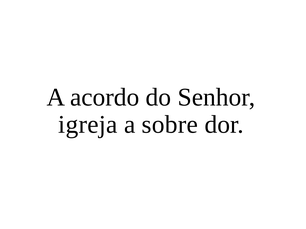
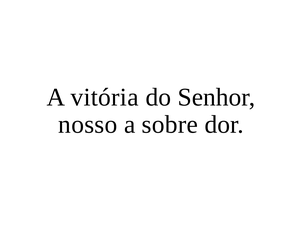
acordo: acordo -> vitória (105, 97)
igreja: igreja -> nosso (88, 125)
